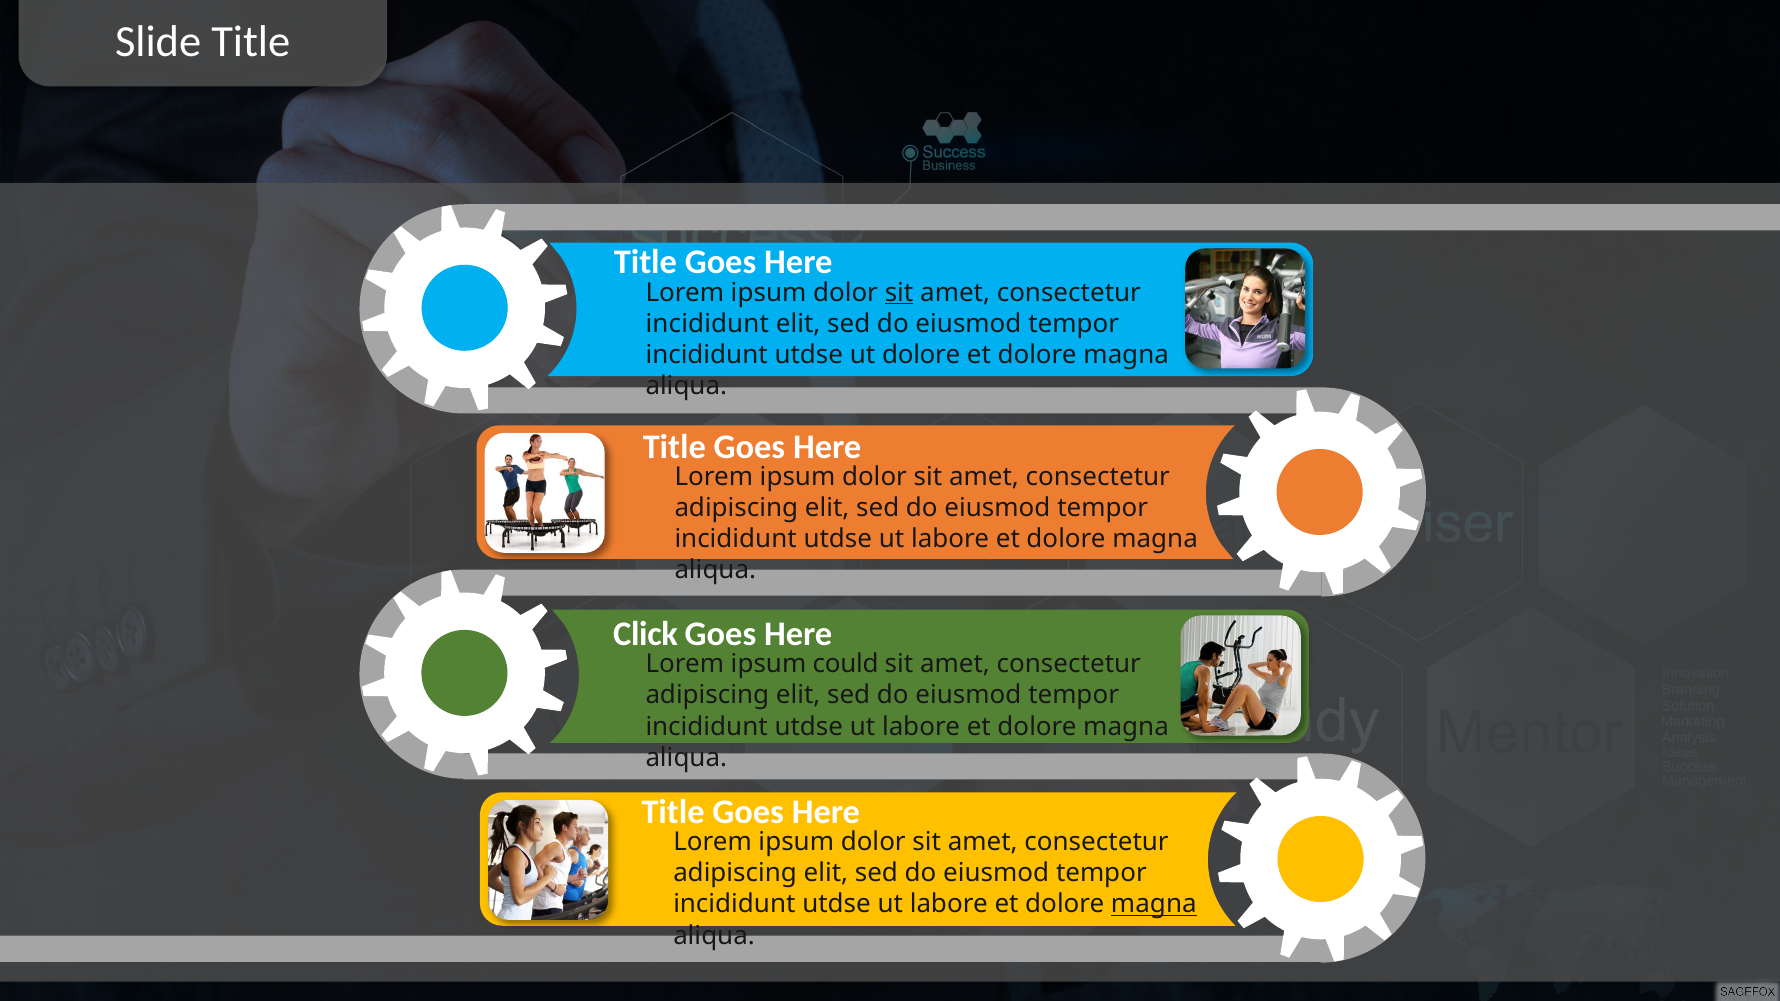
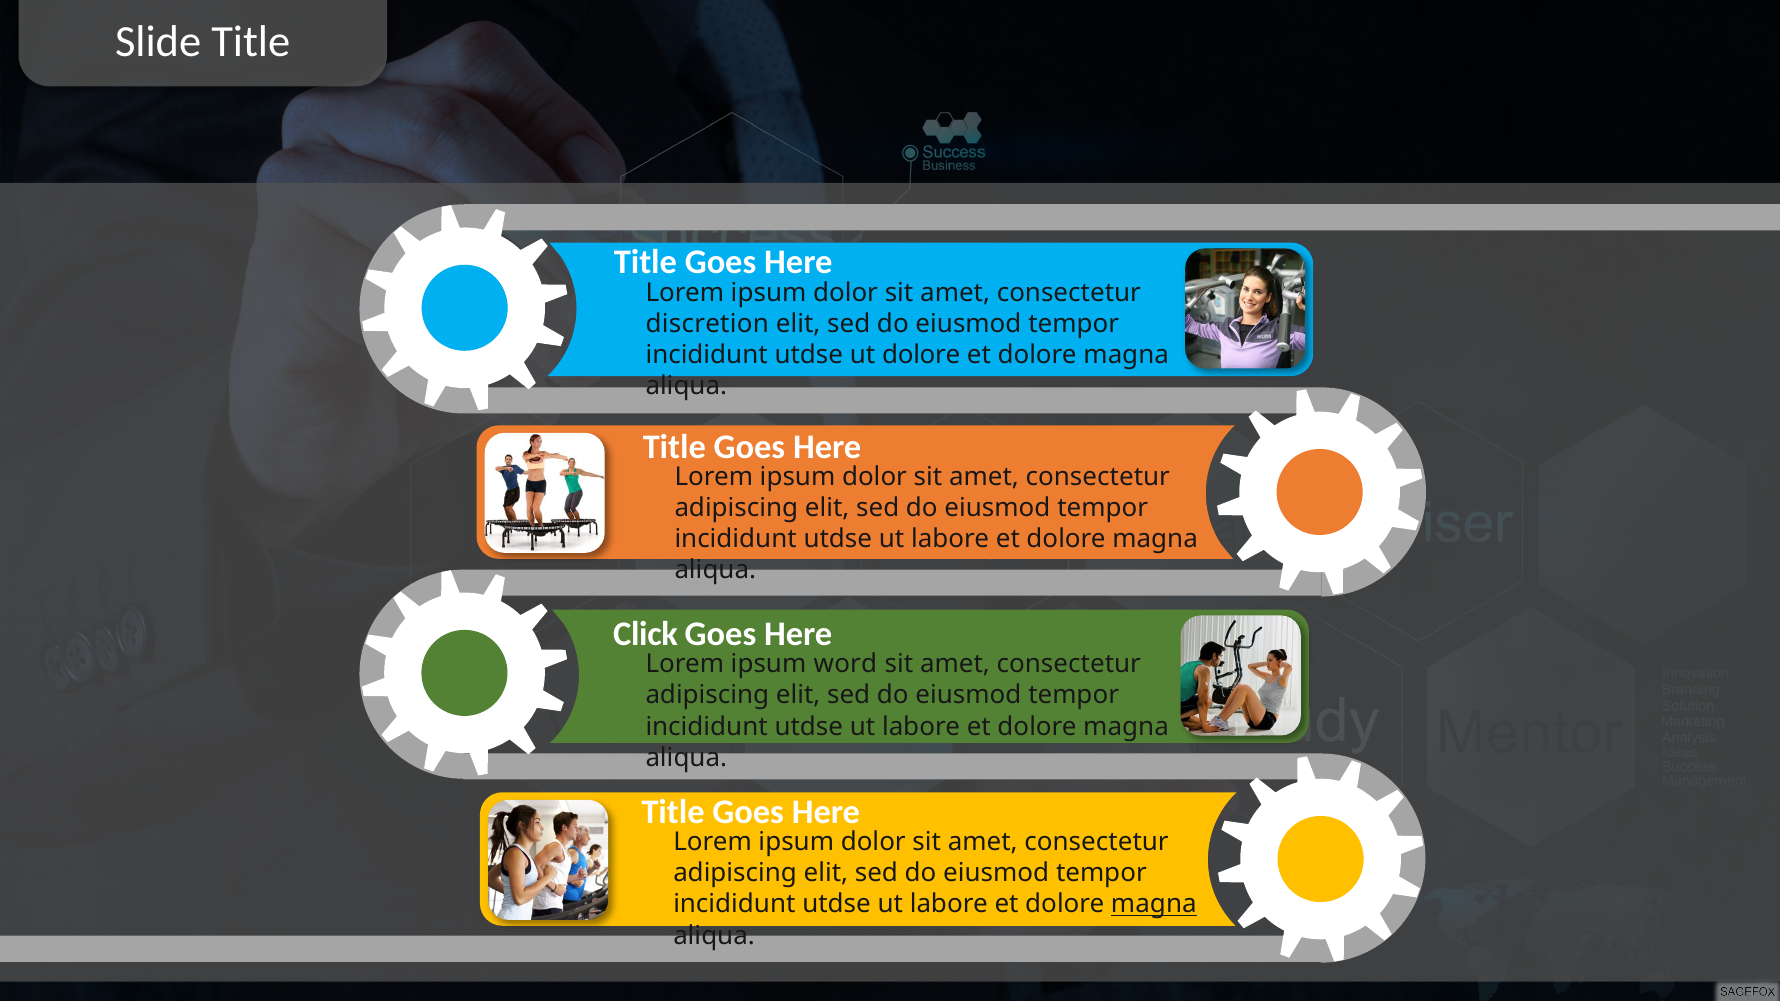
sit underline: present -> none (899, 293)
incididunt: incididunt -> discretion (707, 324)
could: could -> word (845, 664)
